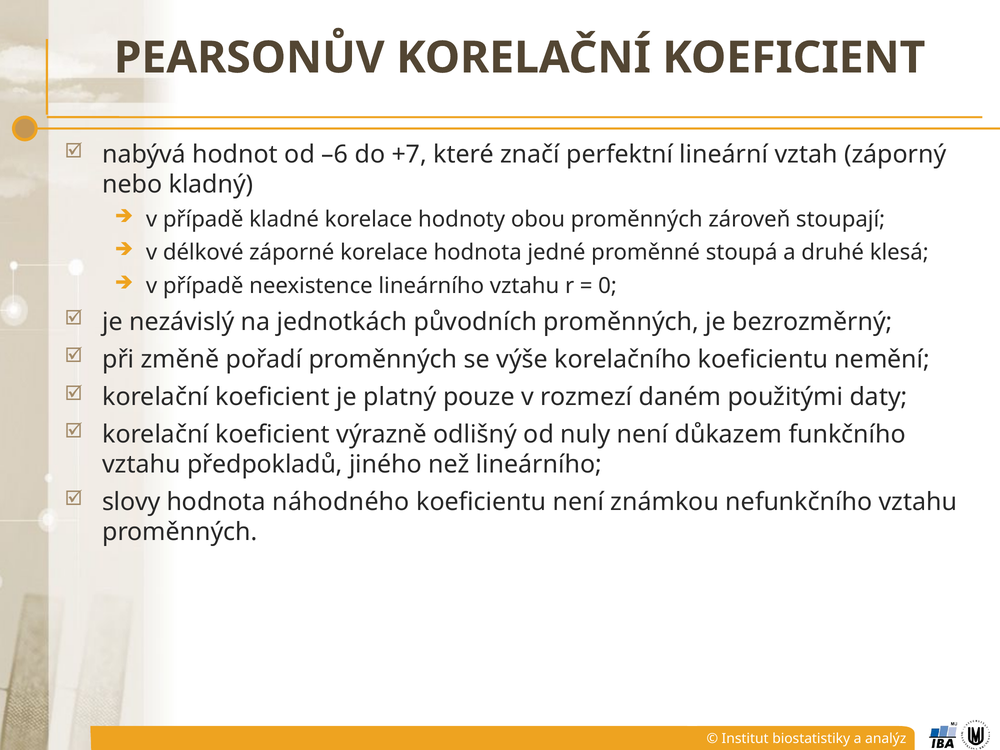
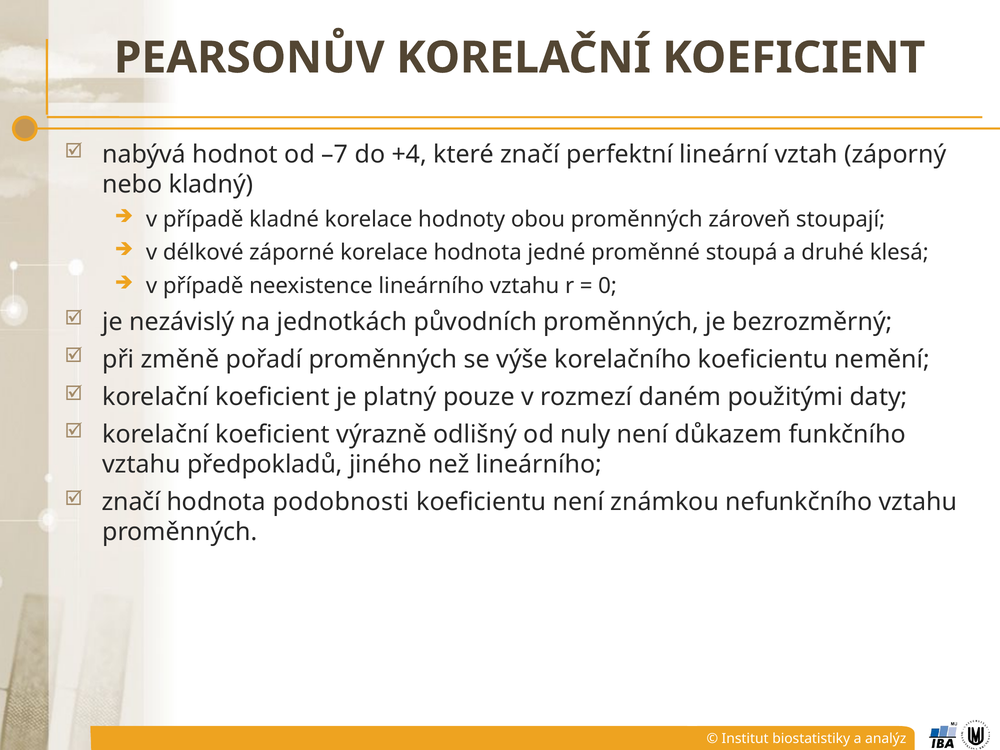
–6: –6 -> –7 (335, 155)
+7: +7 -> +4 (409, 155)
slovy: slovy -> značí (131, 502)
náhodného: náhodného -> podobnosti (341, 502)
